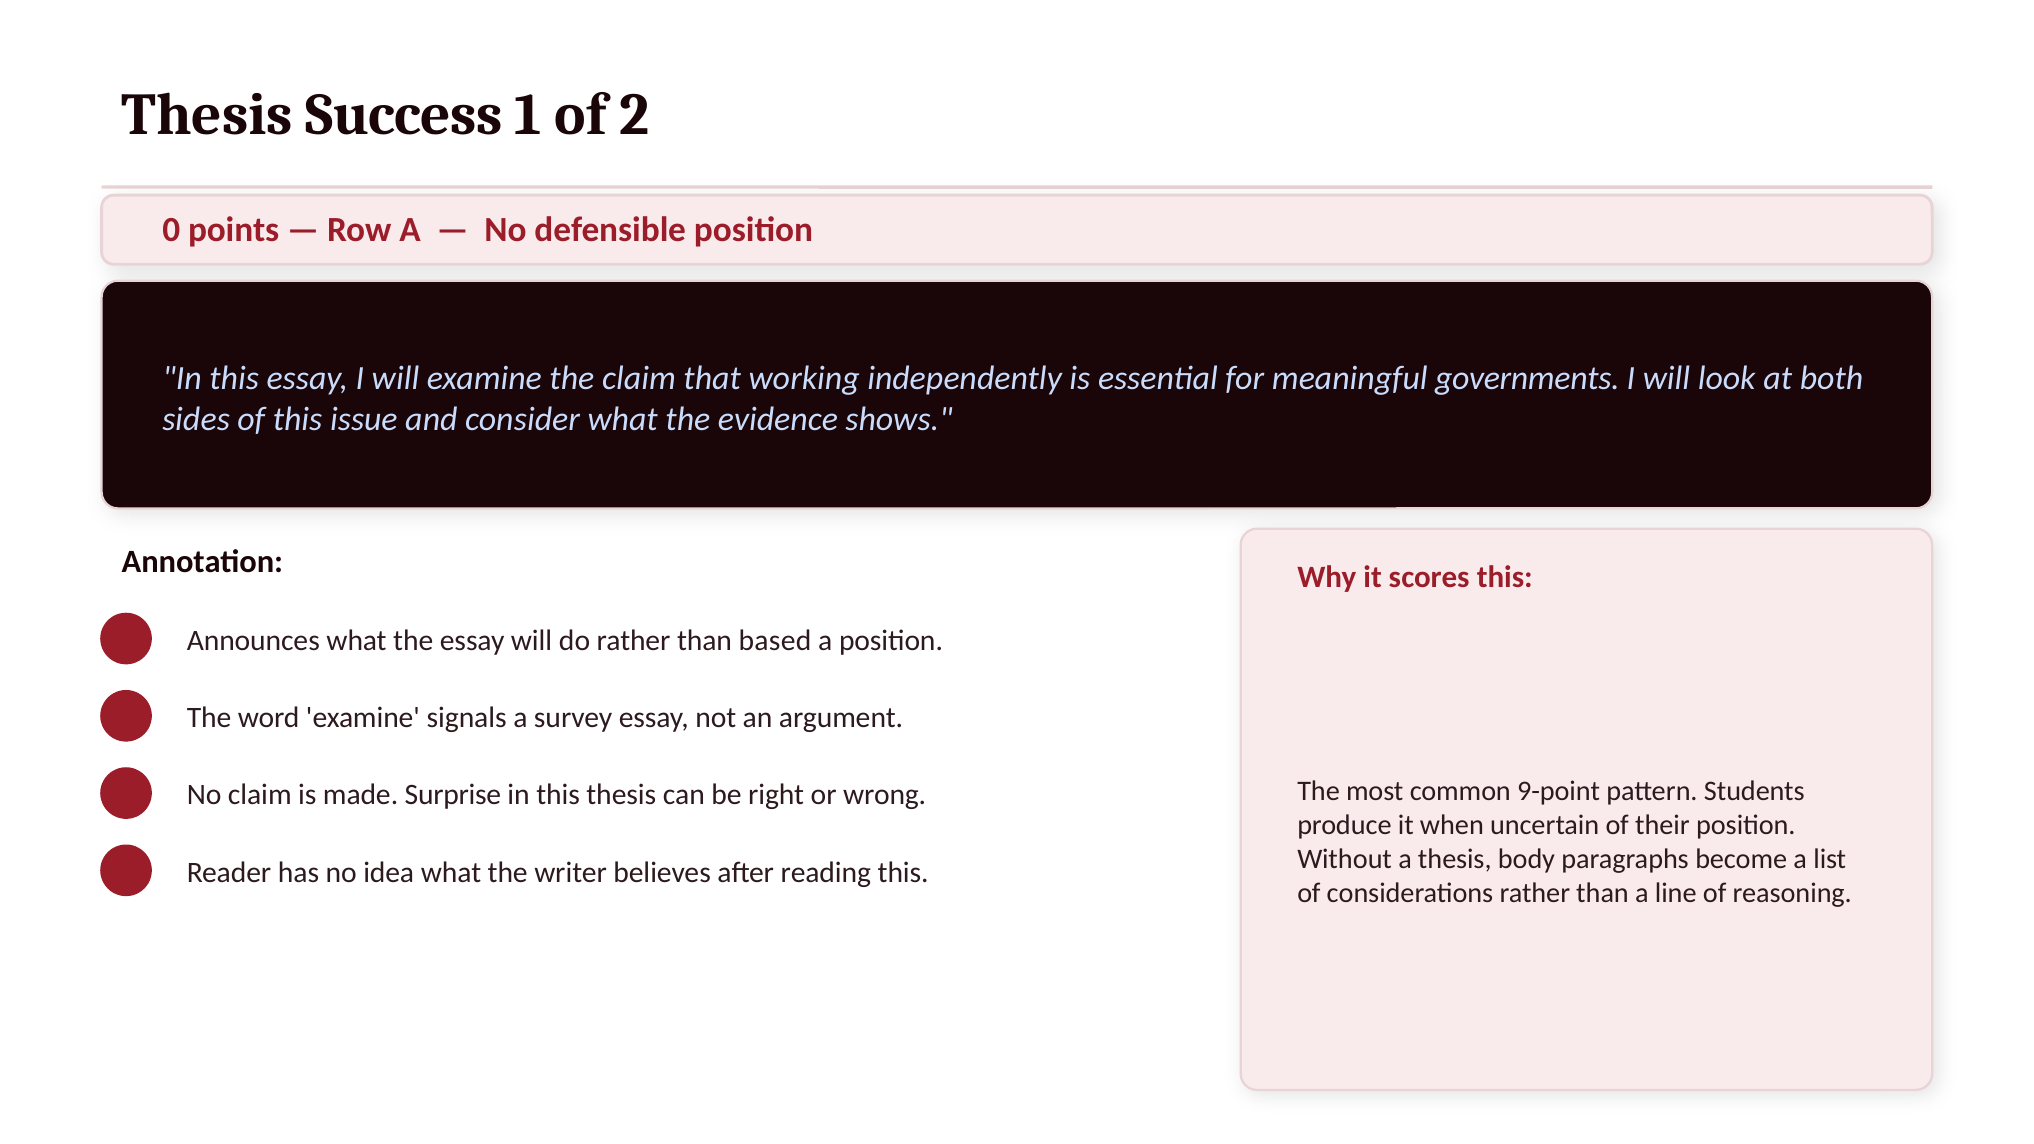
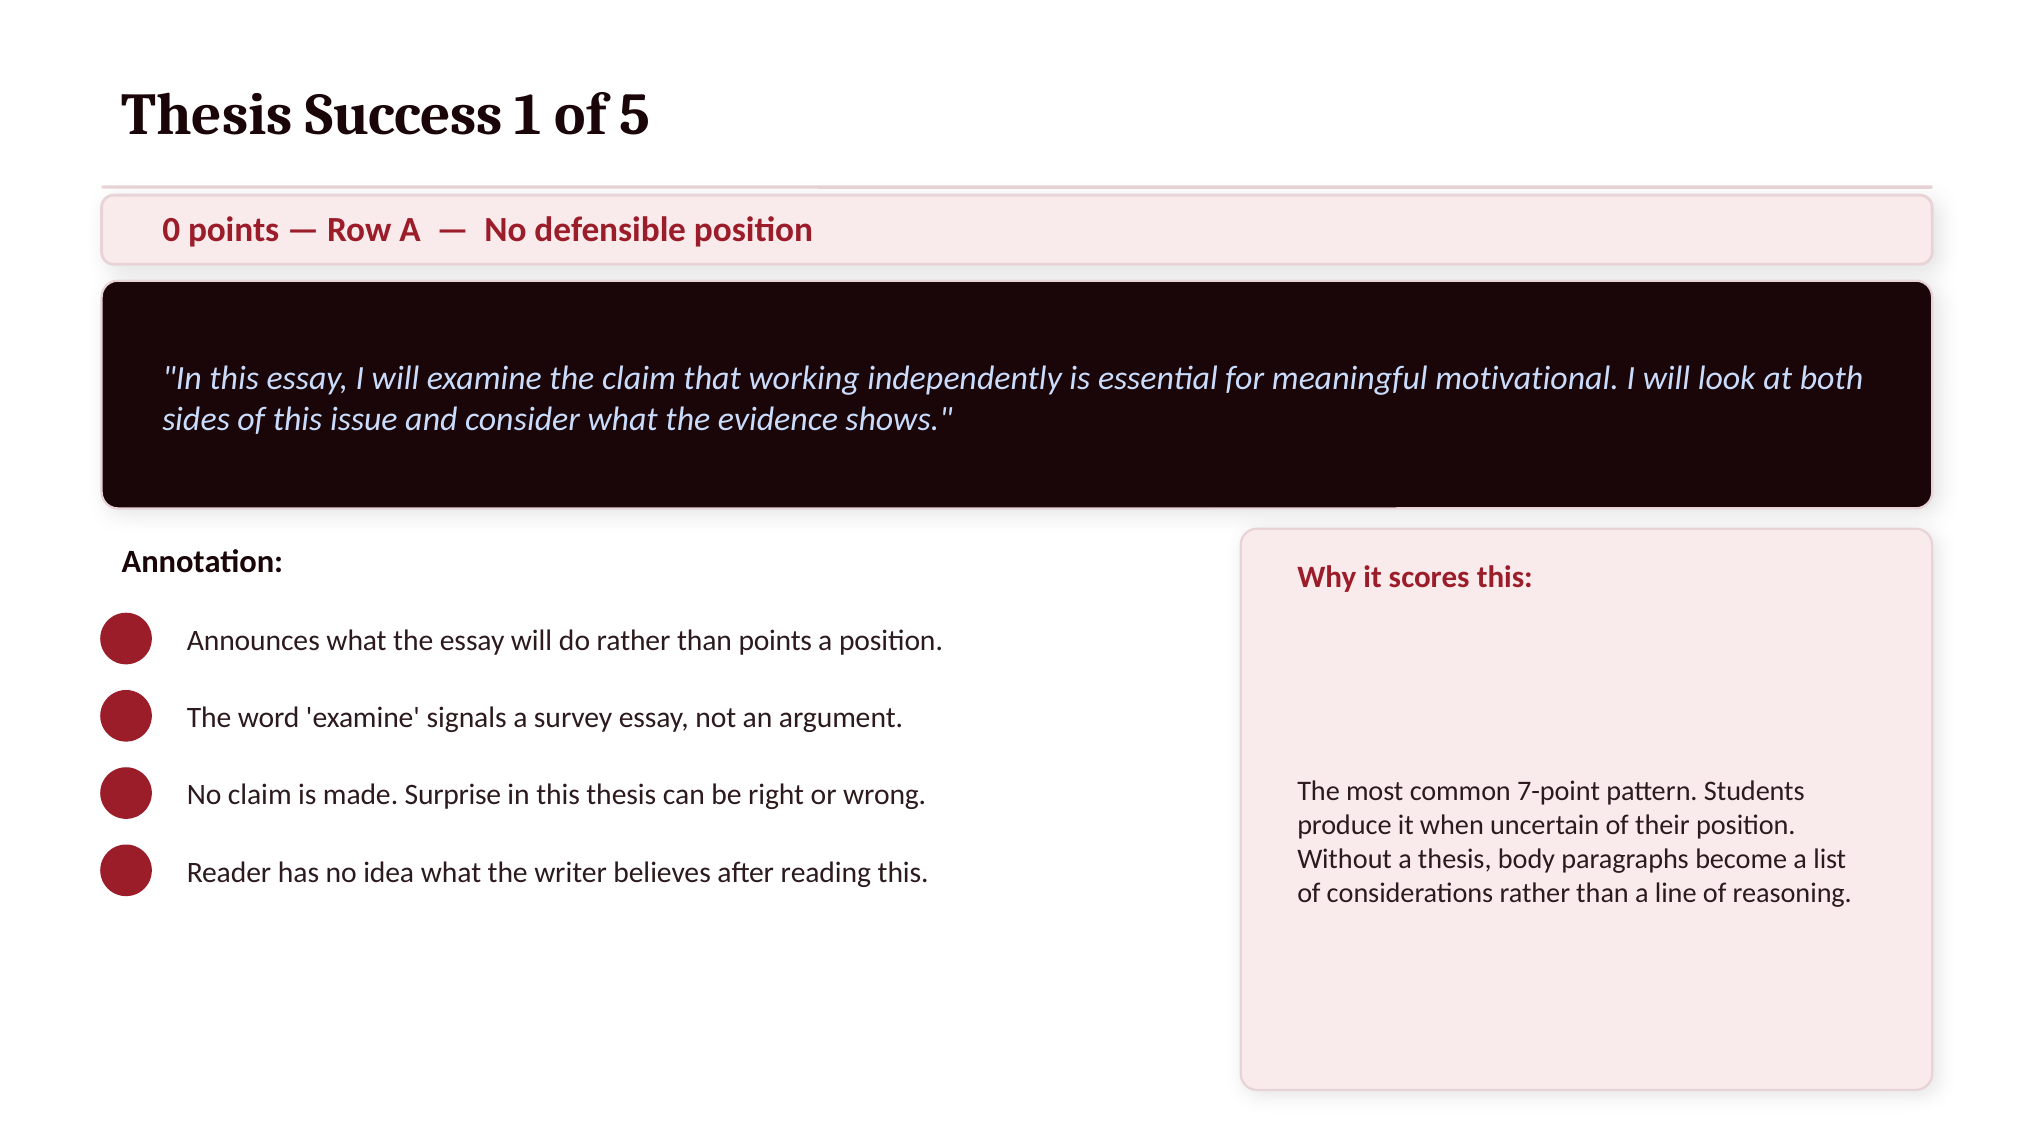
2: 2 -> 5 (635, 115)
governments: governments -> motivational (1527, 379)
than based: based -> points (775, 641)
9-point: 9-point -> 7-point (1559, 791)
